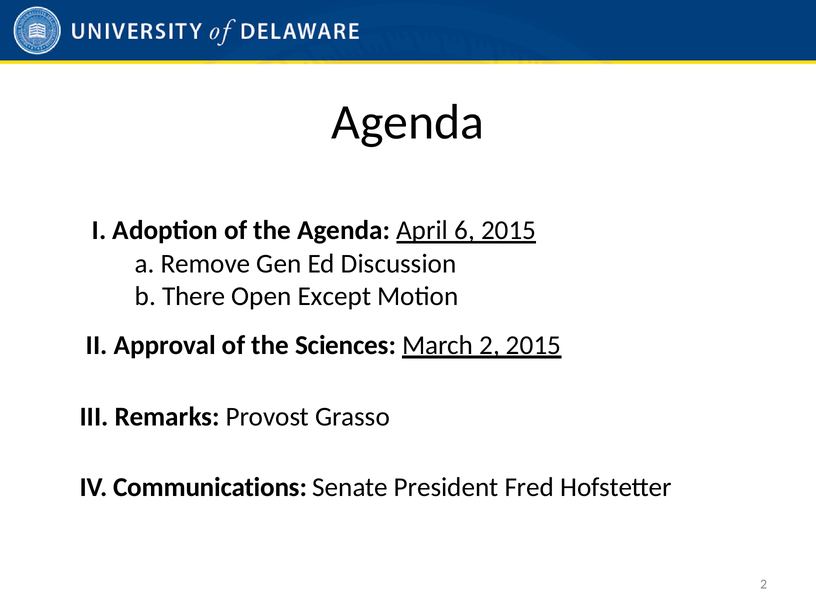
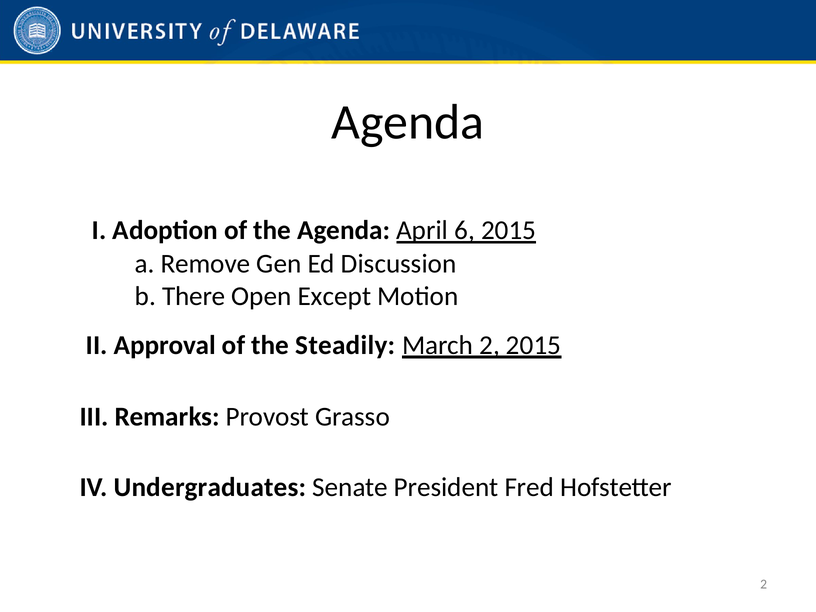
Sciences: Sciences -> Steadily (345, 345)
Communications: Communications -> Undergraduates (210, 487)
